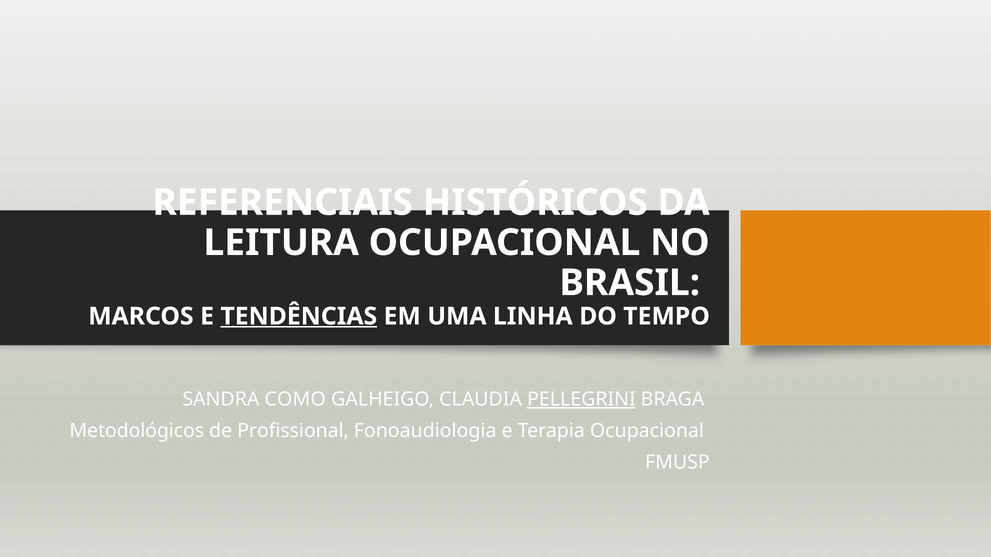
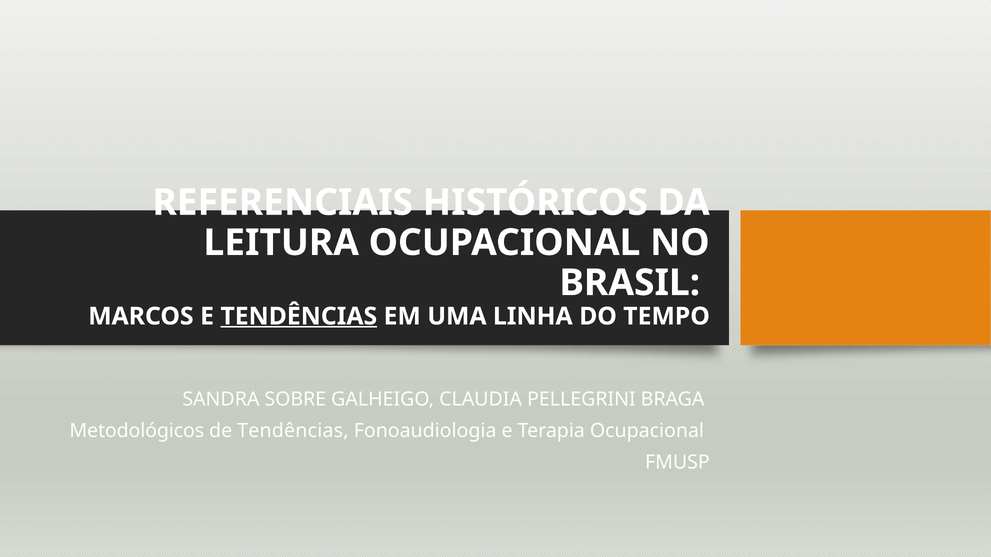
COMO: COMO -> SOBRE (295, 400)
PELLEGRINI underline: present -> none (581, 400)
de Profissional: Profissional -> Tendências (293, 431)
